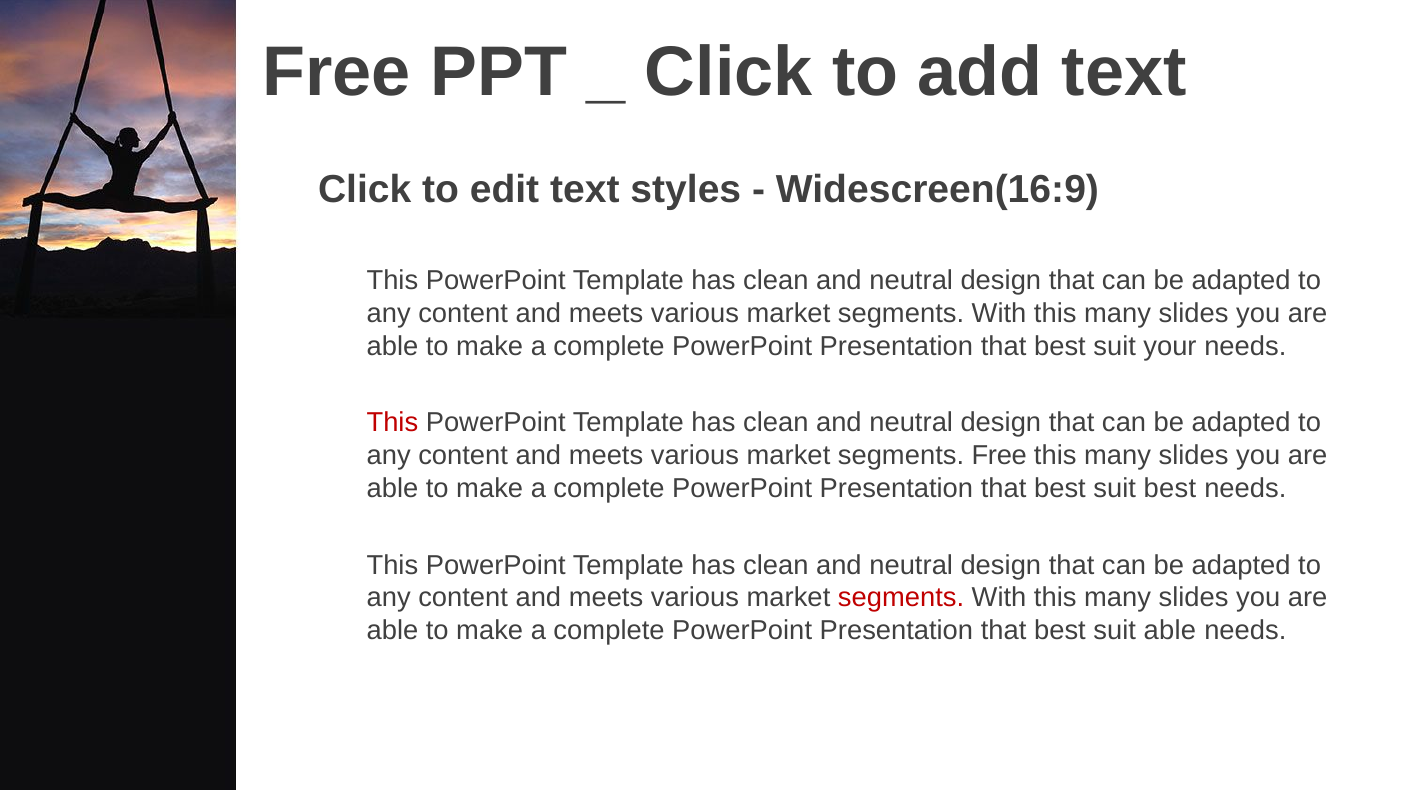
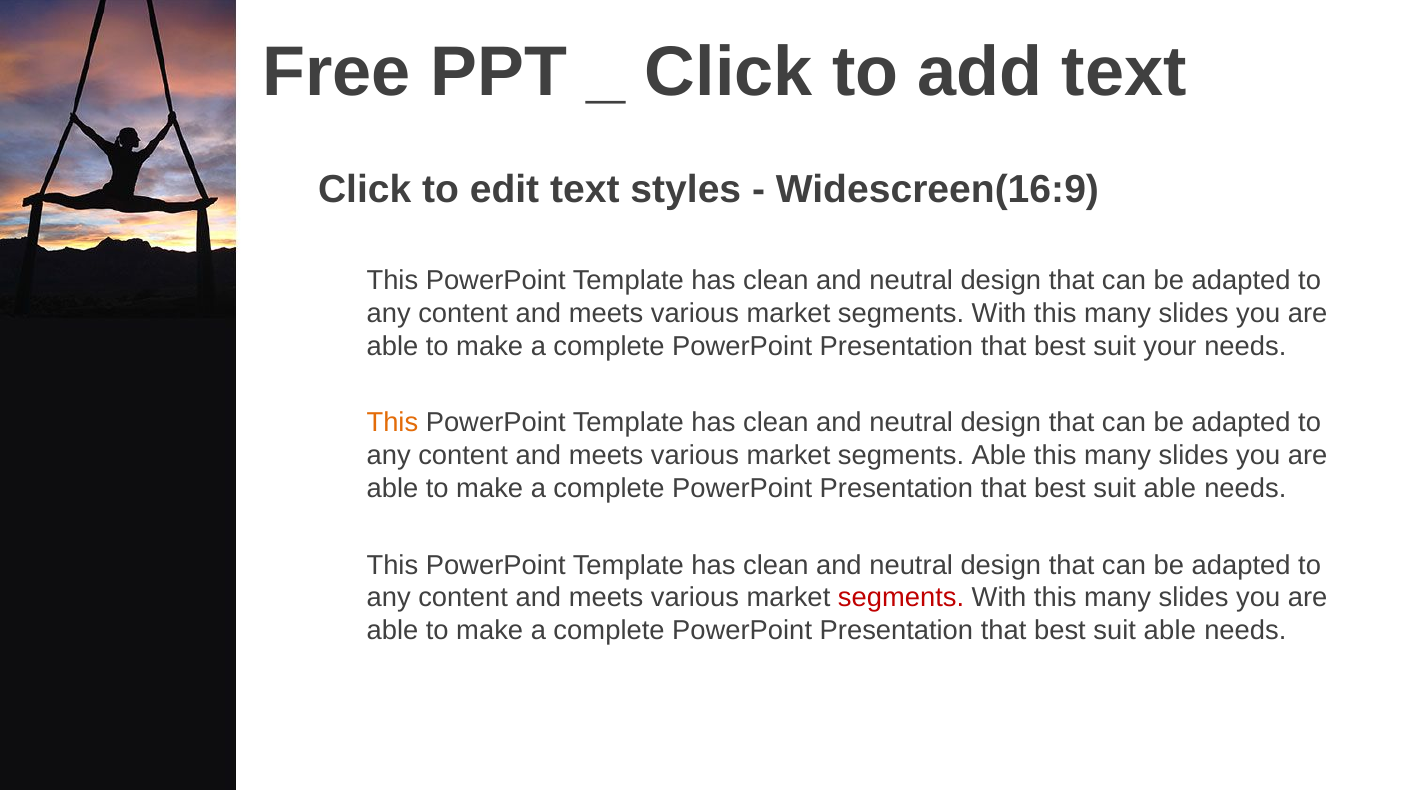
This colour: red -> orange (392, 423)
segments Free: Free -> Able (999, 456)
best: best -> able (1170, 489)
